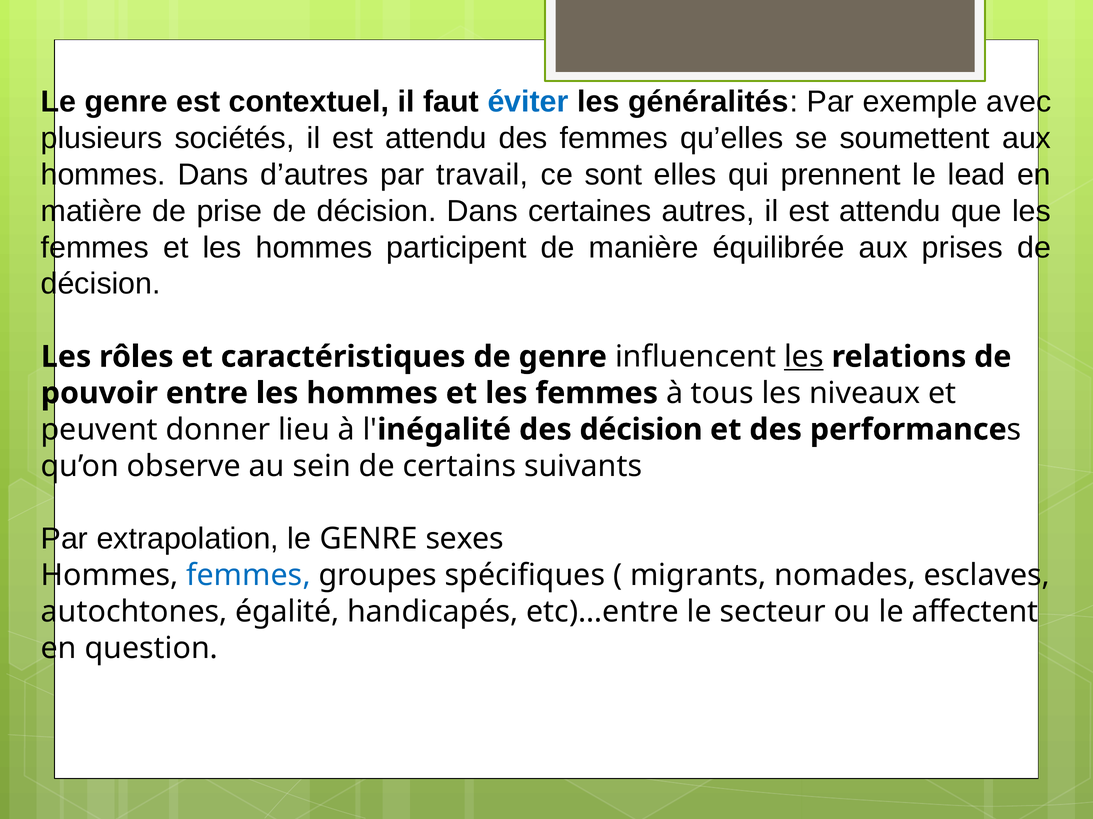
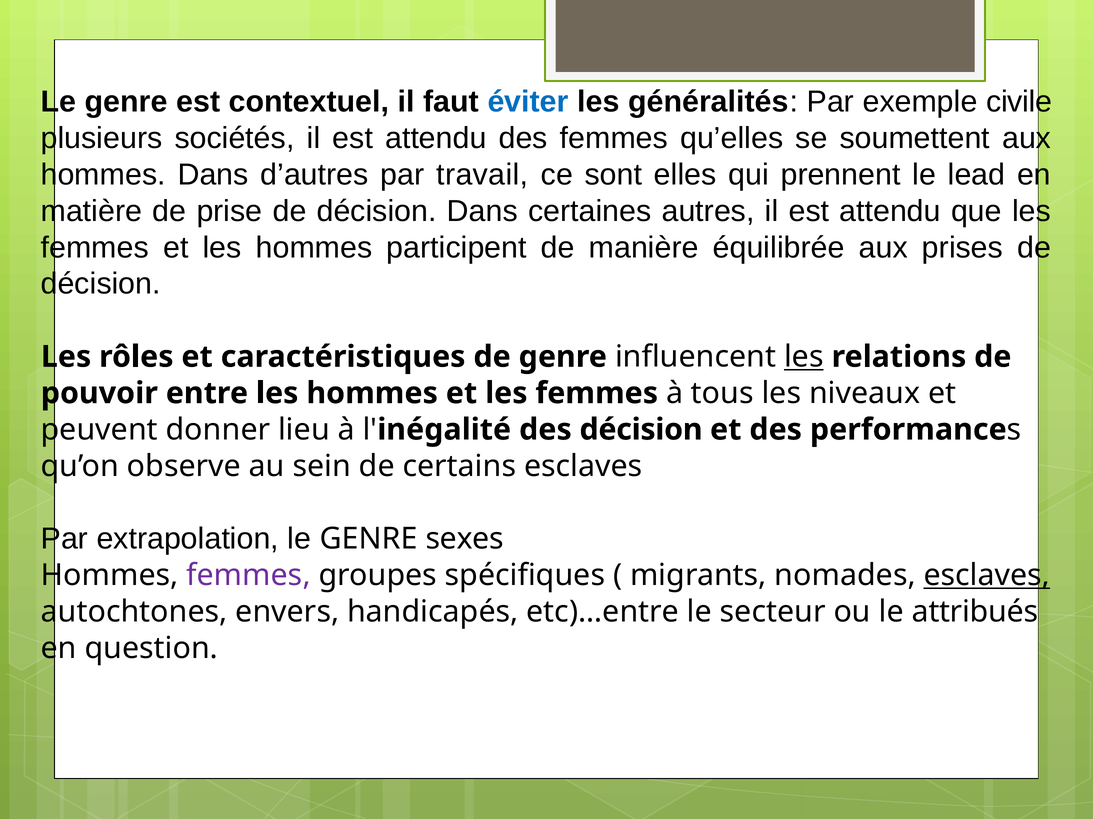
avec: avec -> civile (1019, 102)
certains suivants: suivants -> esclaves (583, 466)
femmes colour: blue -> purple (248, 576)
esclaves underline: none -> present (987, 576)
égalité: égalité -> envers (287, 612)
affectent: affectent -> attribués (975, 612)
